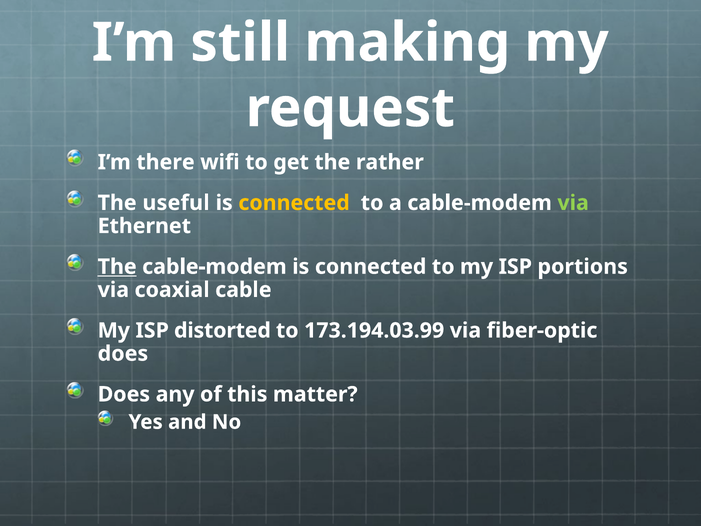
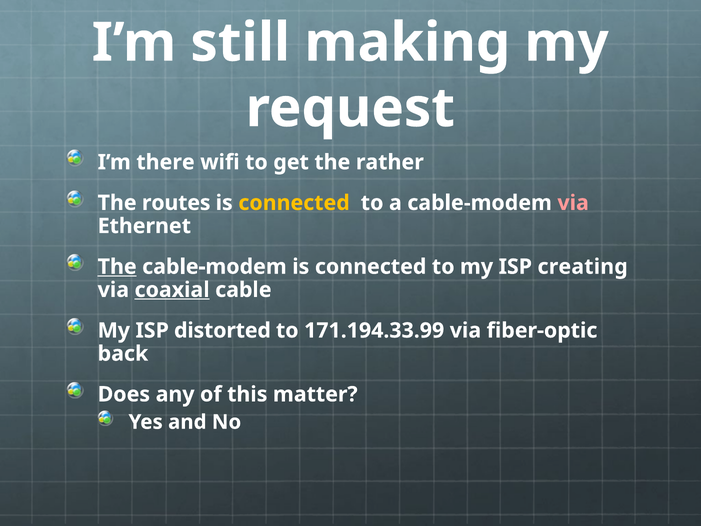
useful: useful -> routes (176, 203)
via colour: light green -> pink (573, 203)
portions: portions -> creating (583, 267)
coaxial underline: none -> present (172, 290)
173.194.03.99: 173.194.03.99 -> 171.194.33.99 (374, 330)
does: does -> back (123, 354)
